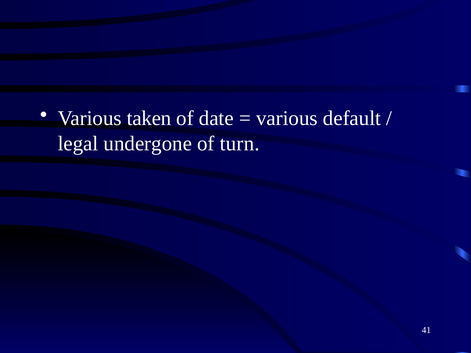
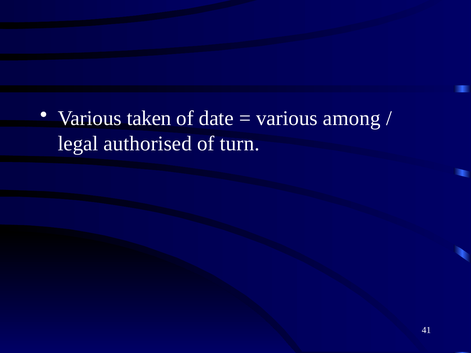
default: default -> among (352, 118)
undergone: undergone -> authorised (148, 144)
